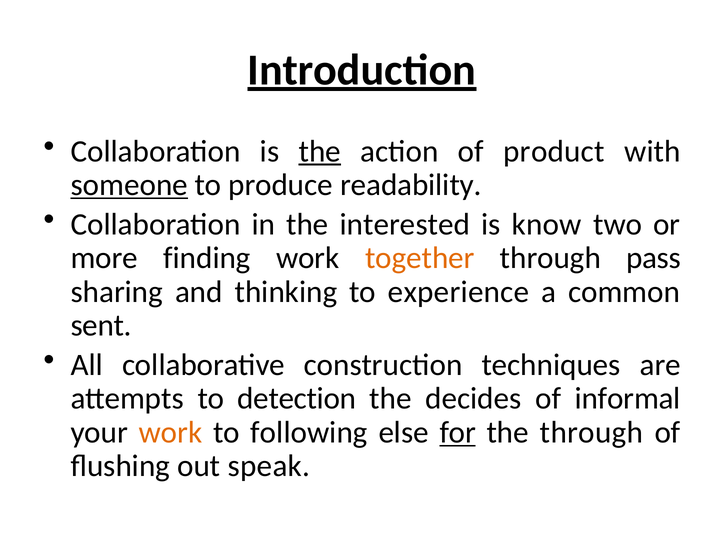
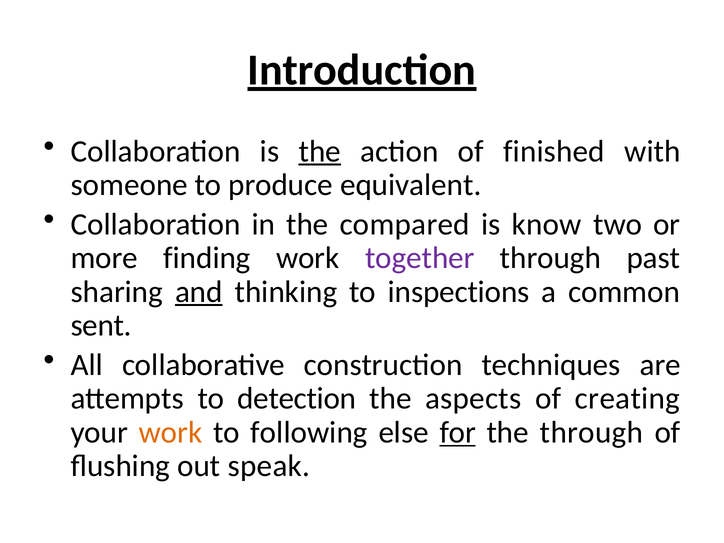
product: product -> finished (554, 151)
someone underline: present -> none (129, 185)
readability: readability -> equivalent (411, 185)
interested: interested -> compared (405, 224)
together colour: orange -> purple (420, 258)
pass: pass -> past (653, 258)
and underline: none -> present (199, 292)
experience: experience -> inspections (459, 292)
decides: decides -> aspects (473, 399)
informal: informal -> creating (627, 399)
